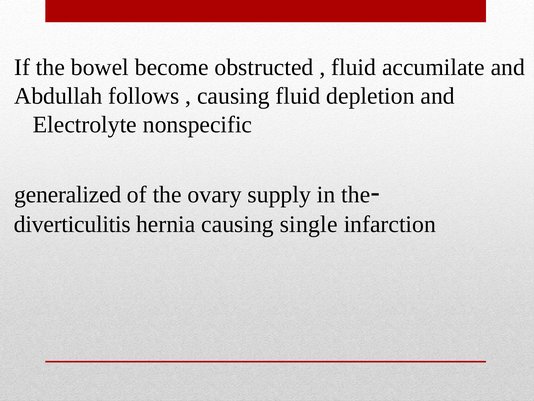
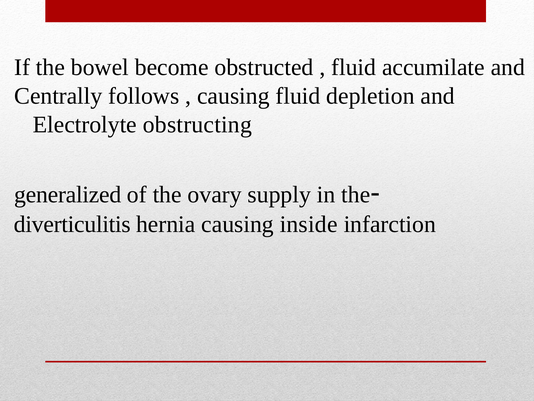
Abdullah: Abdullah -> Centrally (58, 96)
nonspecific: nonspecific -> obstructing (197, 124)
single: single -> inside (309, 224)
